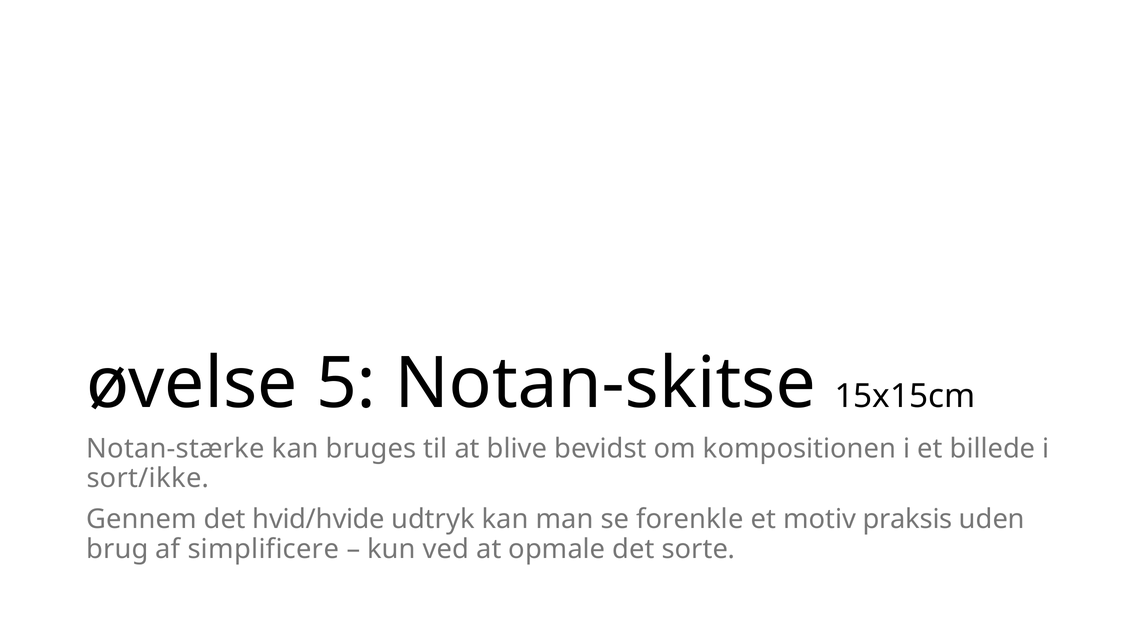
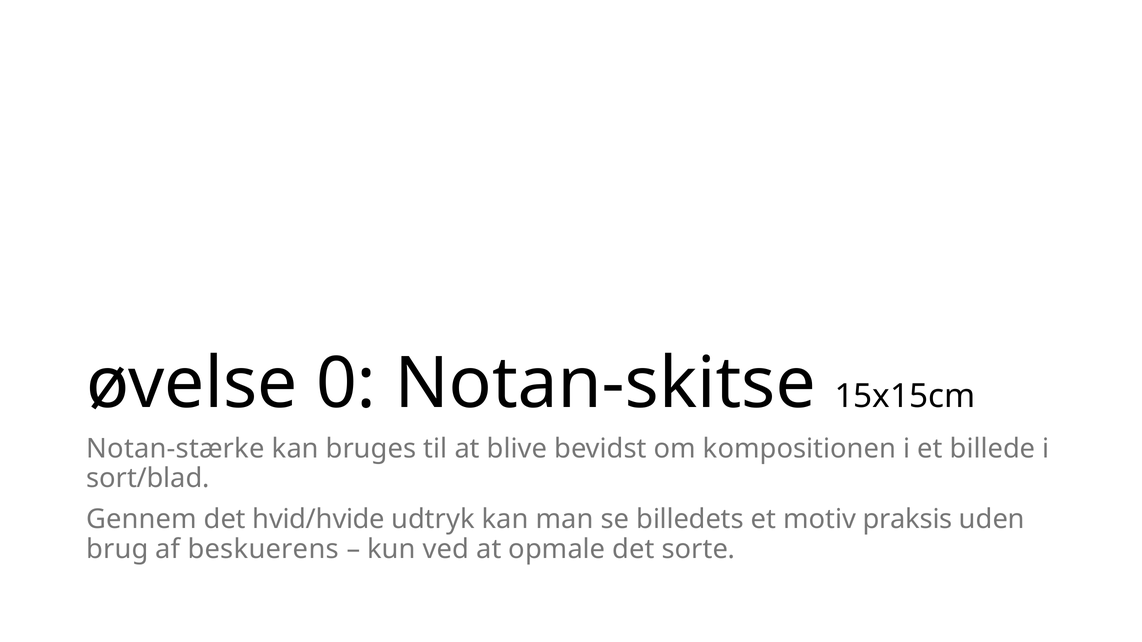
5: 5 -> 0 (346, 384)
sort/ikke: sort/ikke -> sort/blad (148, 478)
forenkle: forenkle -> billedets (690, 520)
simplificere: simplificere -> beskuerens (263, 549)
